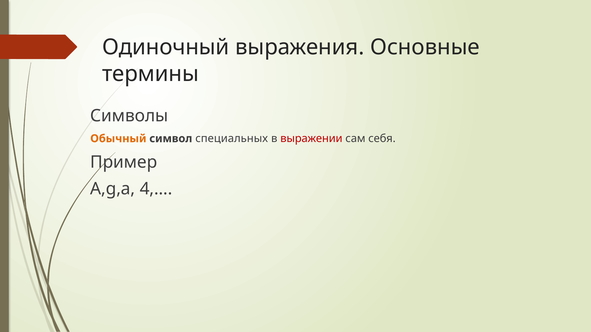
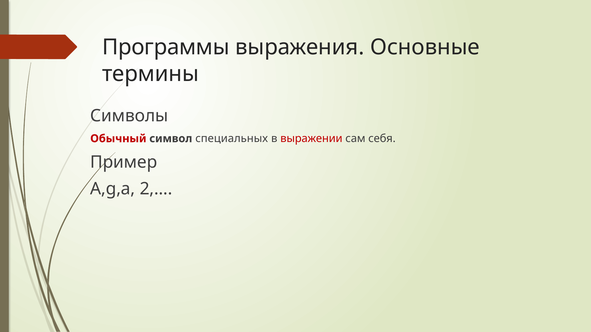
Одиночный: Одиночный -> Программы (166, 47)
Обычный colour: orange -> red (118, 139)
4,…: 4,… -> 2,… (156, 189)
